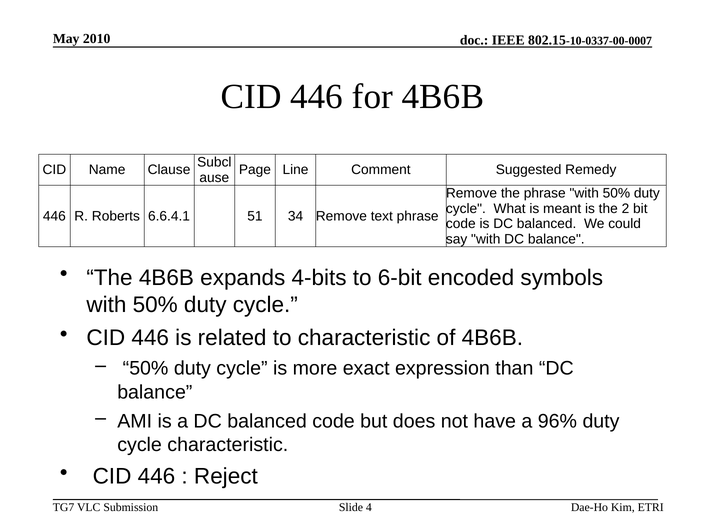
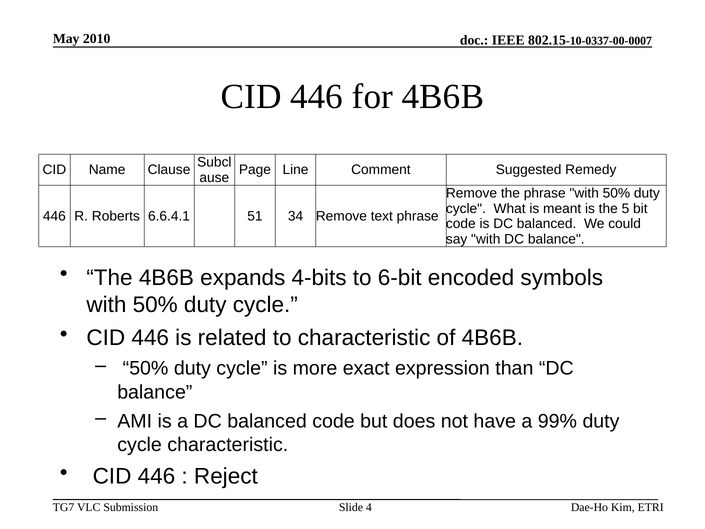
2: 2 -> 5 (626, 208)
96%: 96% -> 99% (557, 421)
